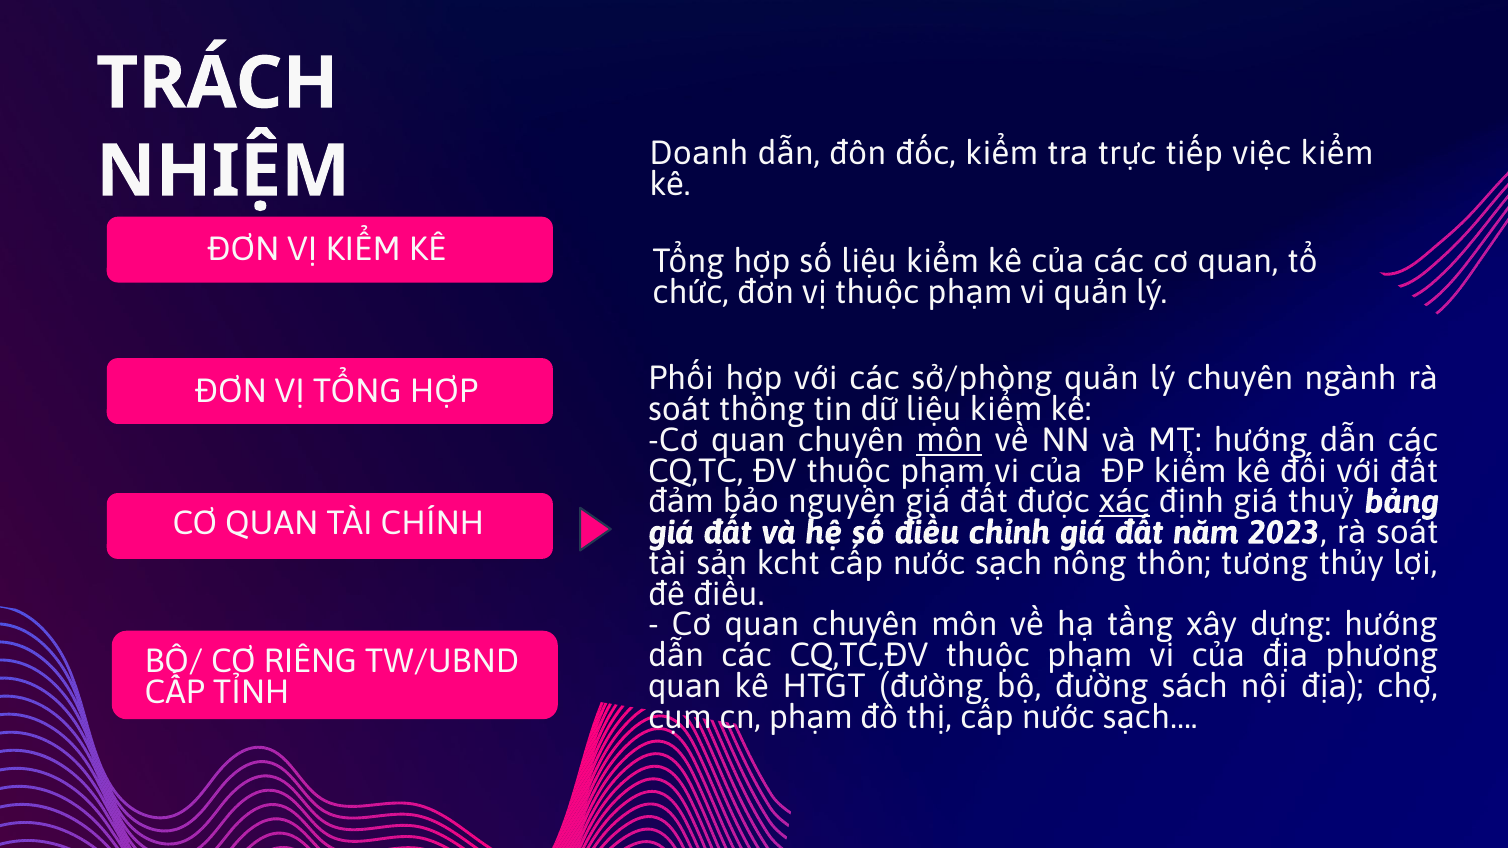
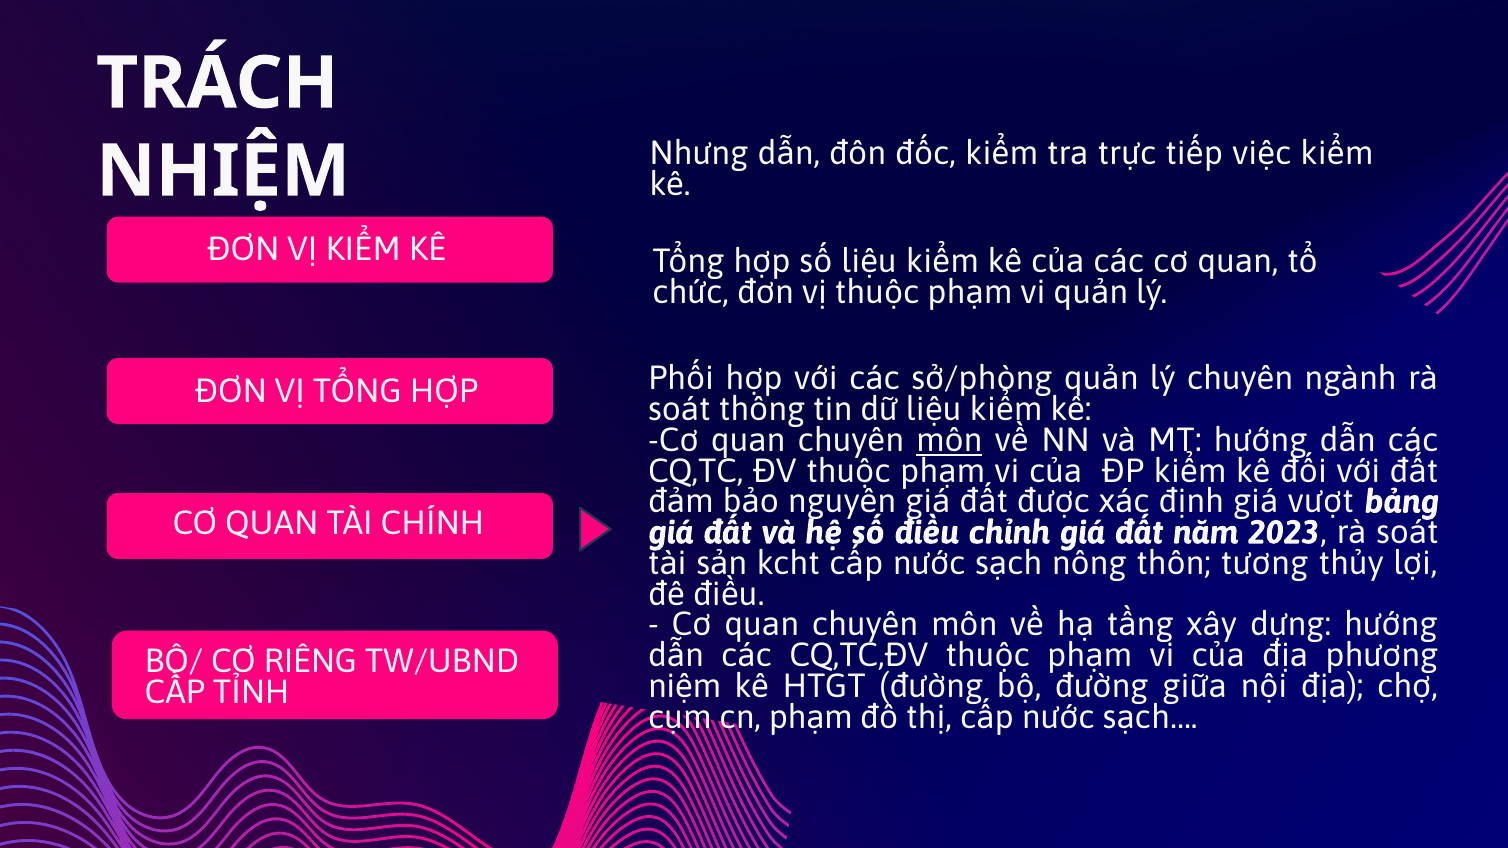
Doanh: Doanh -> Nhưng (699, 153)
xác underline: present -> none (1124, 502)
thuỷ: thuỷ -> vượt (1321, 502)
quan: quan -> niệm (685, 687)
sách: sách -> giữa (1194, 687)
